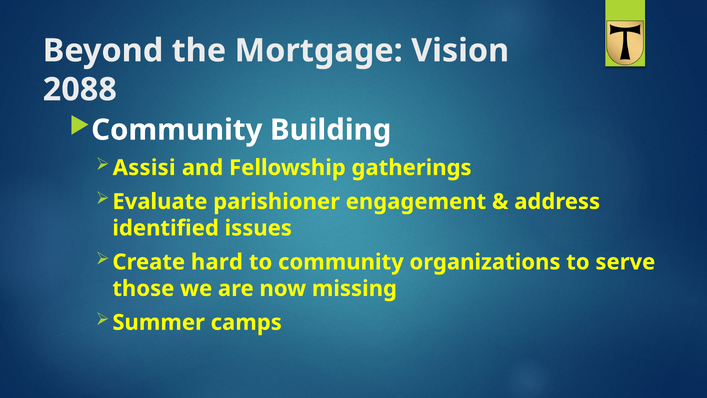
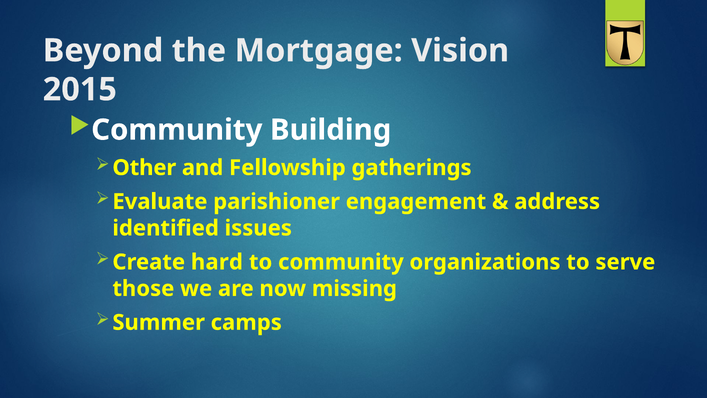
2088: 2088 -> 2015 (80, 89)
Assisi: Assisi -> Other (144, 168)
